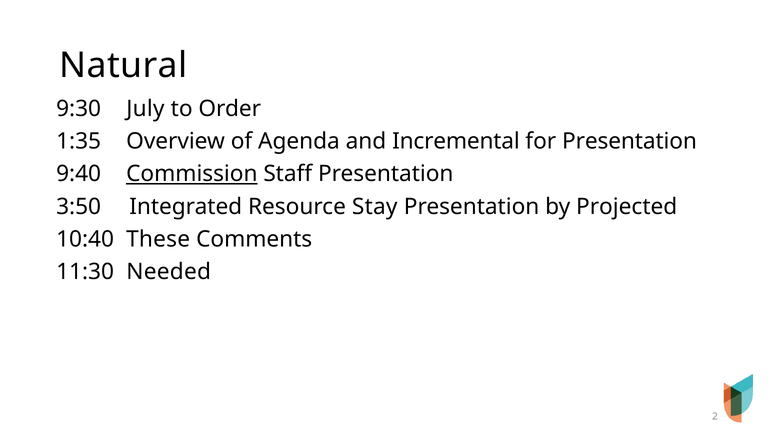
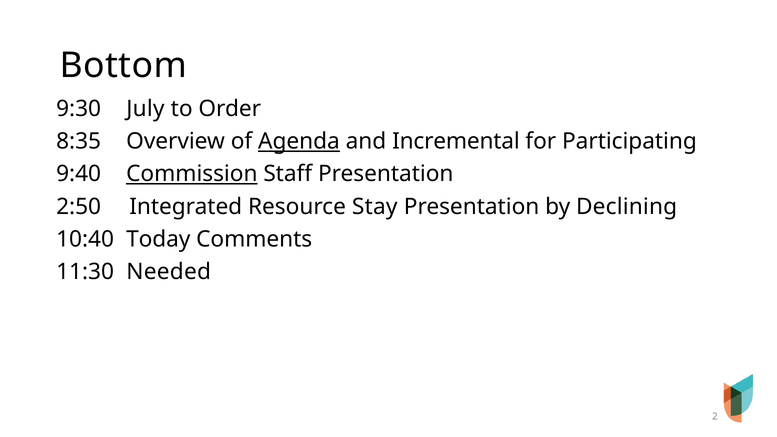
Natural: Natural -> Bottom (123, 65)
1:35: 1:35 -> 8:35 (79, 141)
Agenda underline: none -> present (299, 141)
for Presentation: Presentation -> Participating (629, 141)
3:50: 3:50 -> 2:50 (79, 207)
Projected: Projected -> Declining (627, 207)
These: These -> Today (158, 239)
